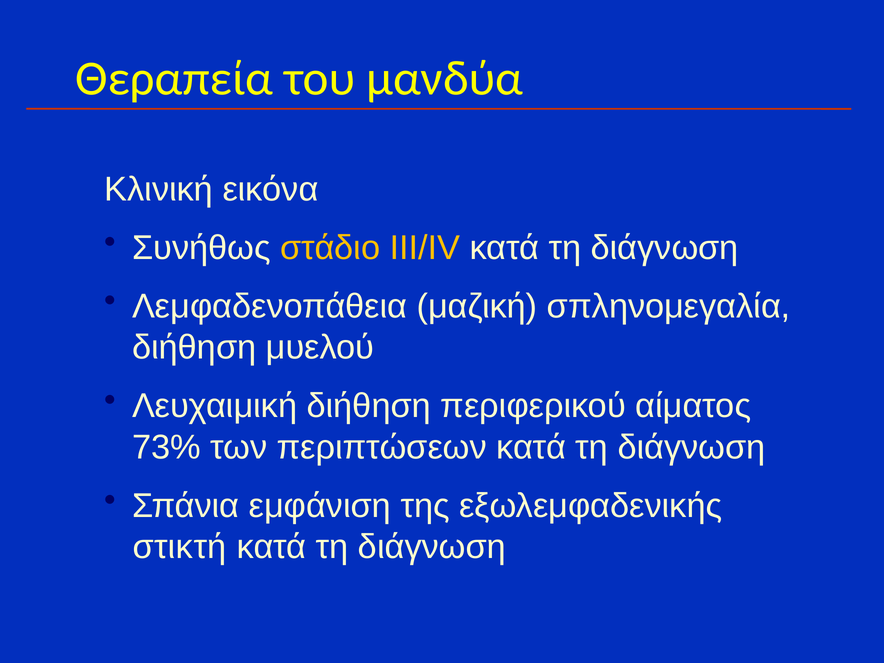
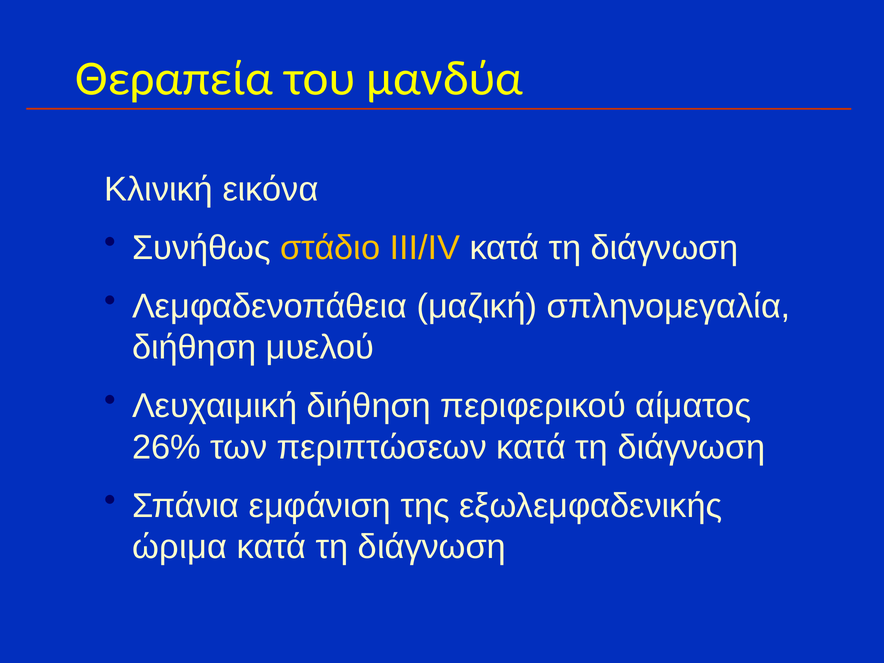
73%: 73% -> 26% (166, 447)
στικτή: στικτή -> ώριμα (180, 547)
